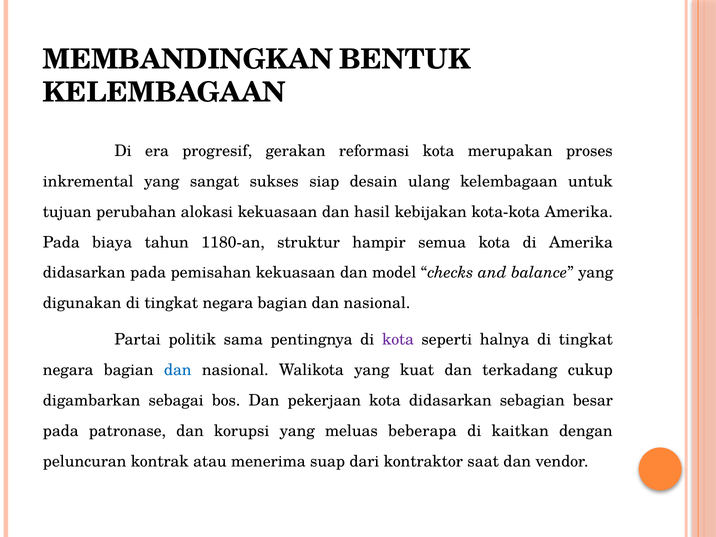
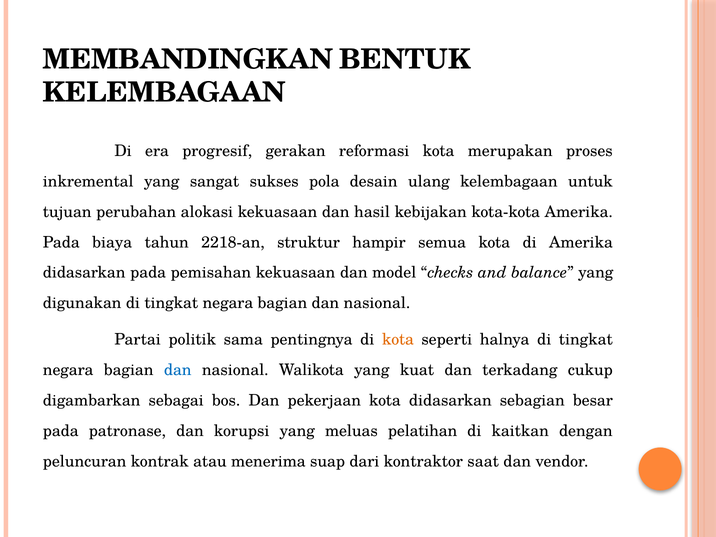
siap: siap -> pola (324, 181)
1180-an: 1180-an -> 2218-an (233, 242)
kota colour: purple -> orange (398, 340)
beberapa: beberapa -> pelatihan (423, 431)
